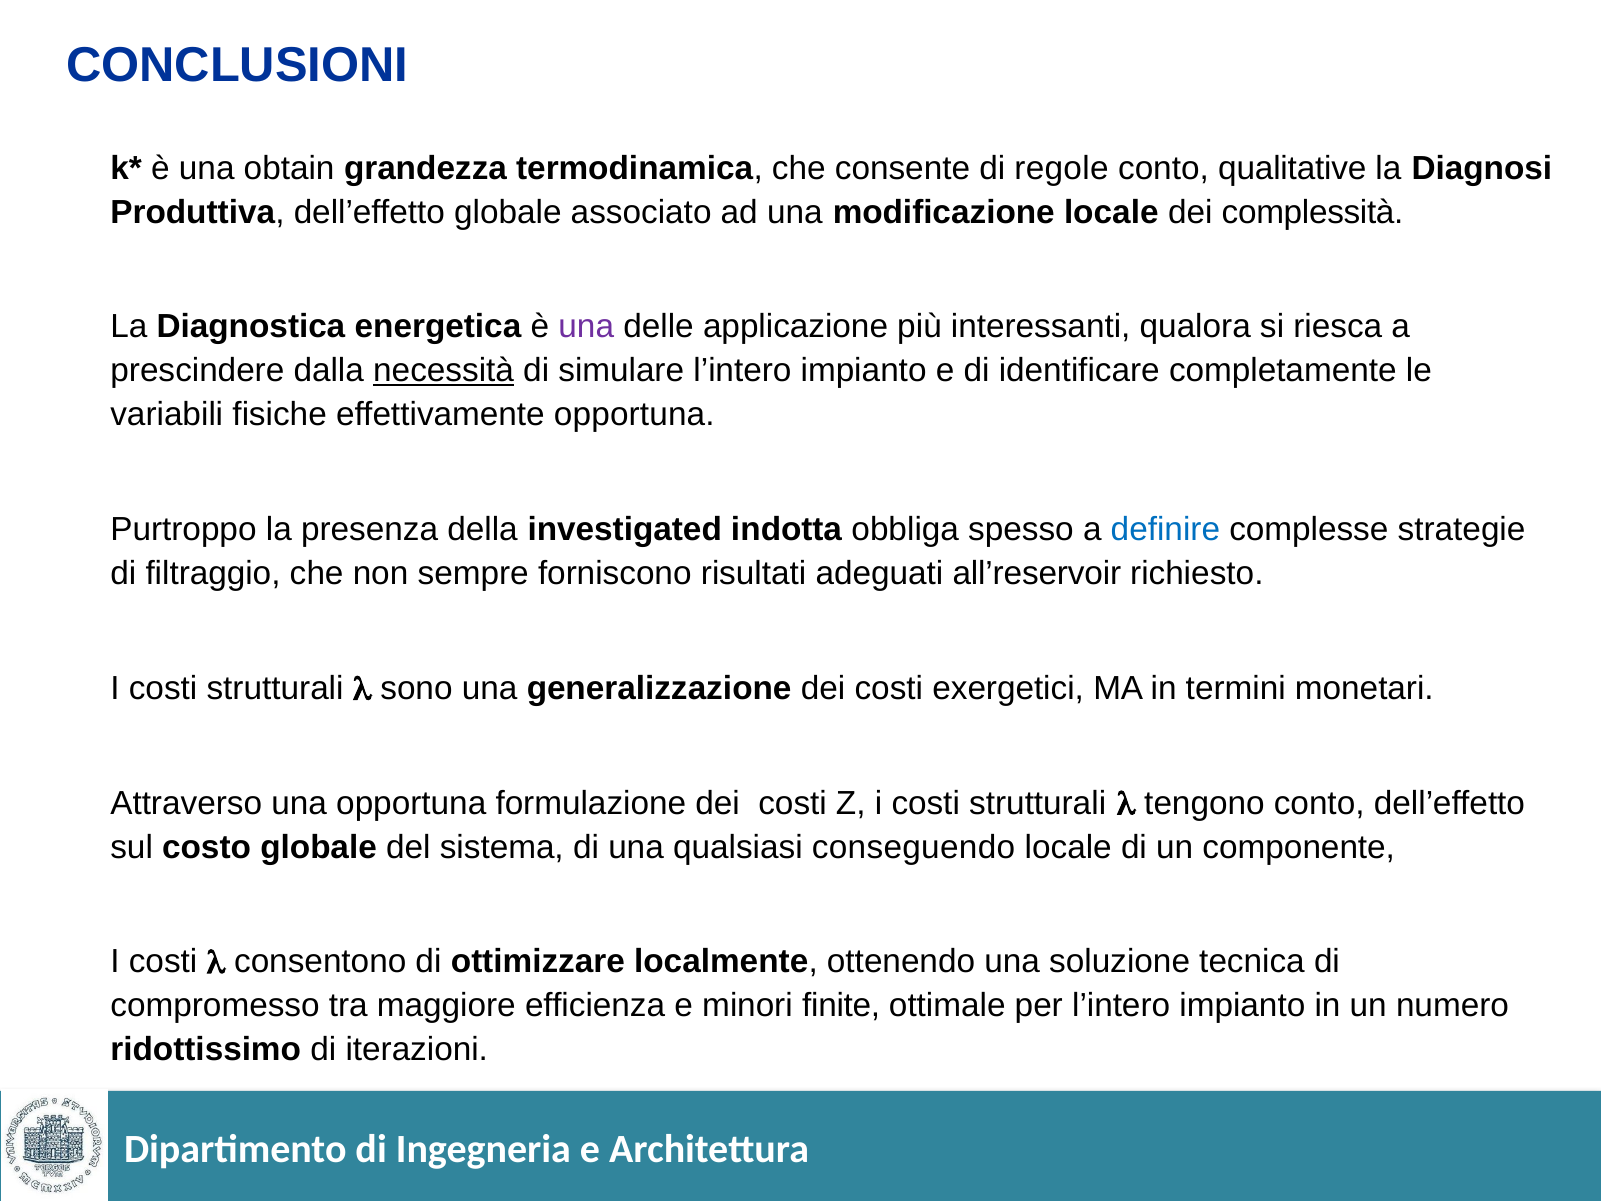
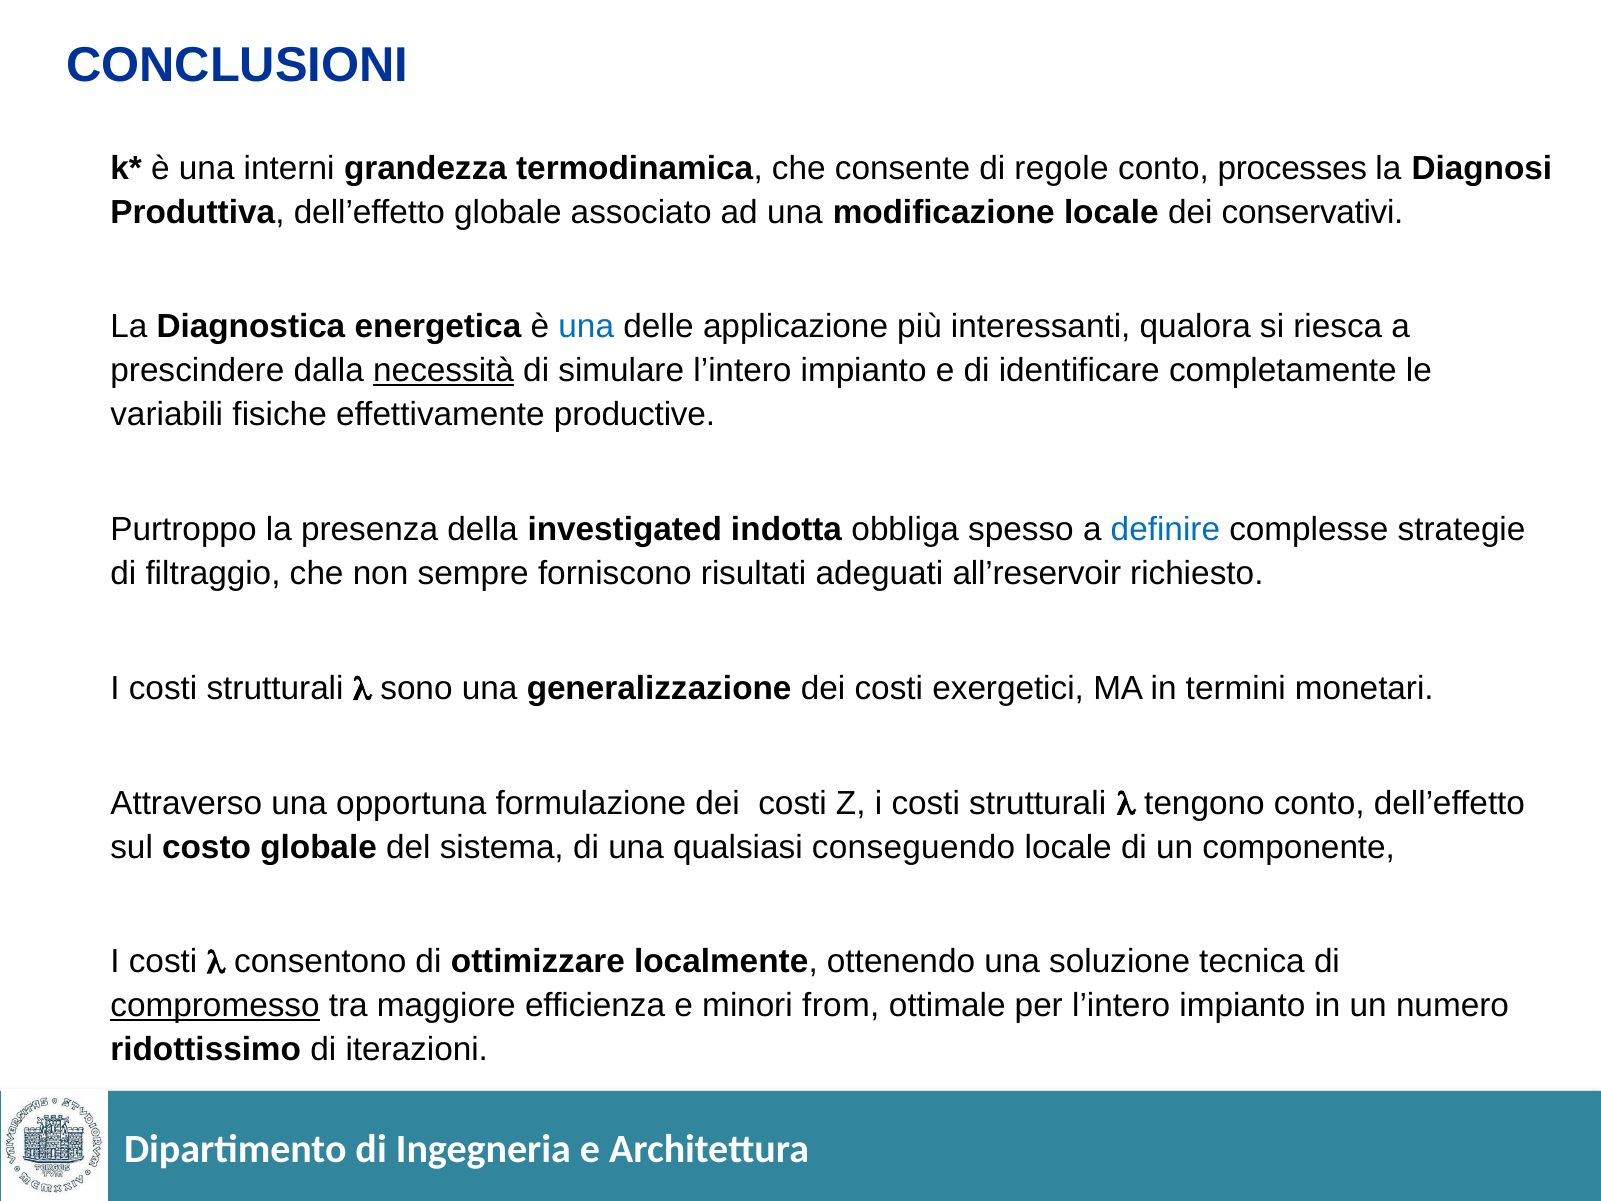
obtain: obtain -> interni (289, 168)
qualitative: qualitative -> processes (1292, 168)
complessità: complessità -> conservativi (1313, 212)
una colour: purple -> blue (586, 327)
effettivamente opportuna: opportuna -> productive (634, 415)
compromesso underline: none -> present (215, 1006)
finite: finite -> from (841, 1006)
